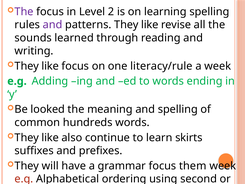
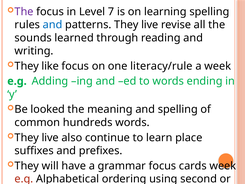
2: 2 -> 7 (111, 12)
and colour: purple -> blue (53, 25)
patterns They like: like -> live (150, 25)
like: like -> live (50, 137)
skirts: skirts -> place (189, 137)
them: them -> cards (193, 166)
